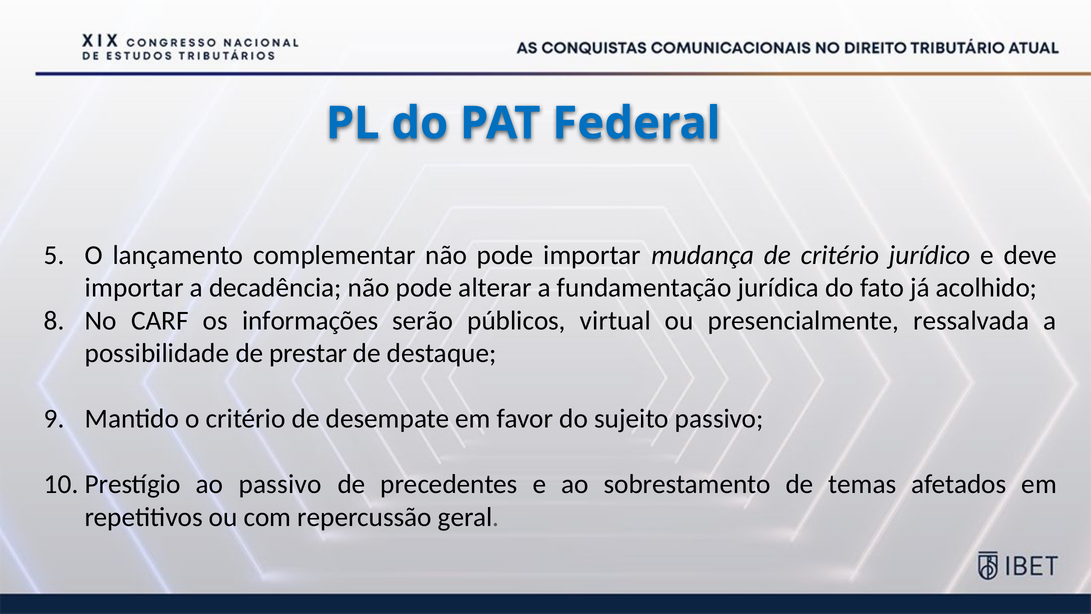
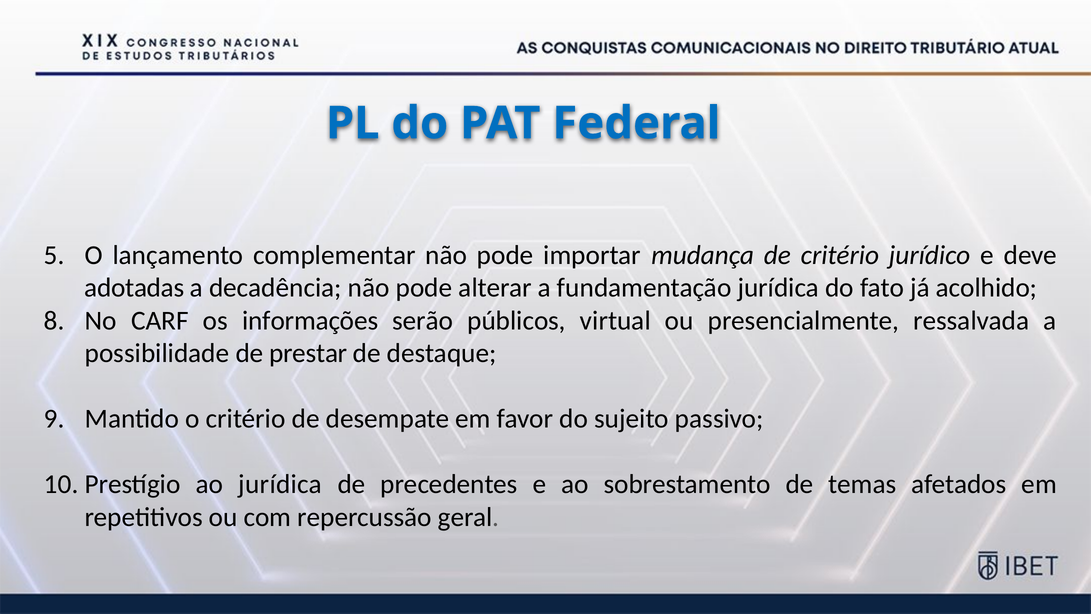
importar: importar -> adotadas (134, 288)
ao passivo: passivo -> jurídica (280, 484)
